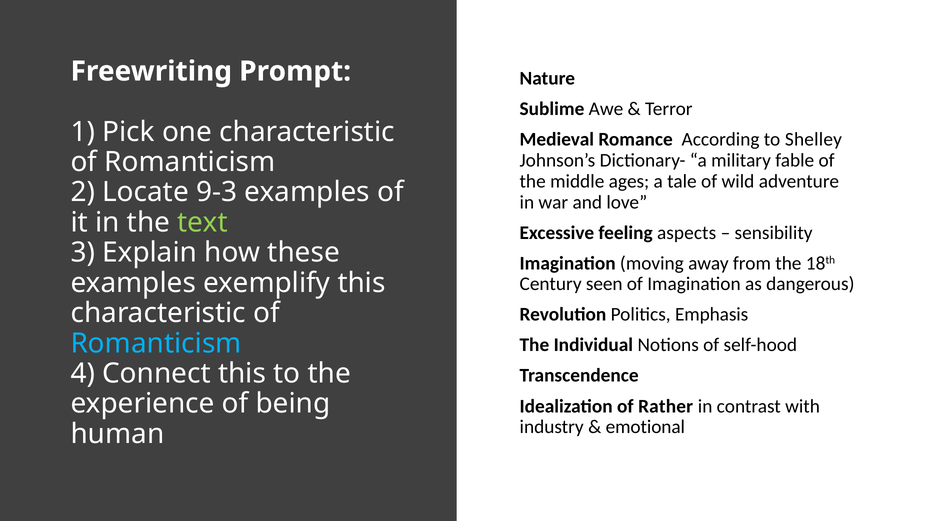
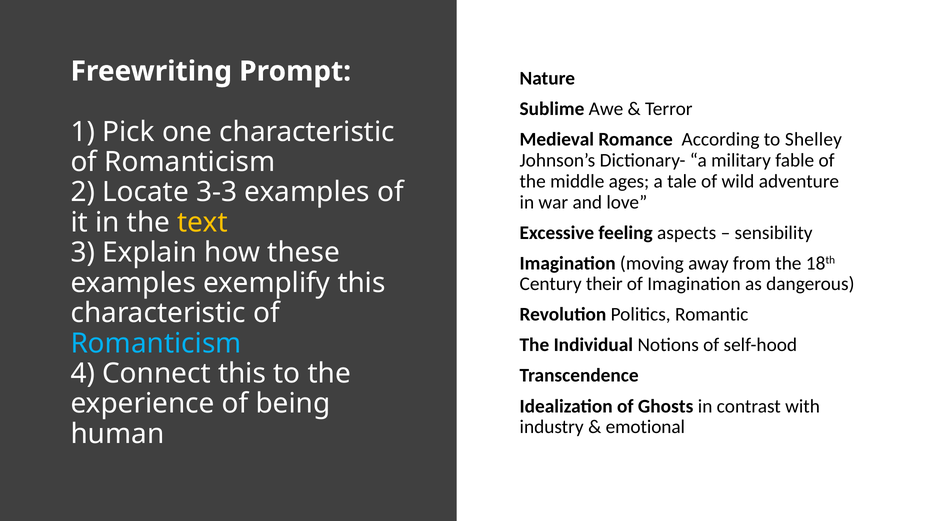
9-3: 9-3 -> 3-3 (217, 192)
text colour: light green -> yellow (203, 222)
seen: seen -> their (604, 284)
Emphasis: Emphasis -> Romantic (712, 314)
Rather: Rather -> Ghosts (666, 406)
